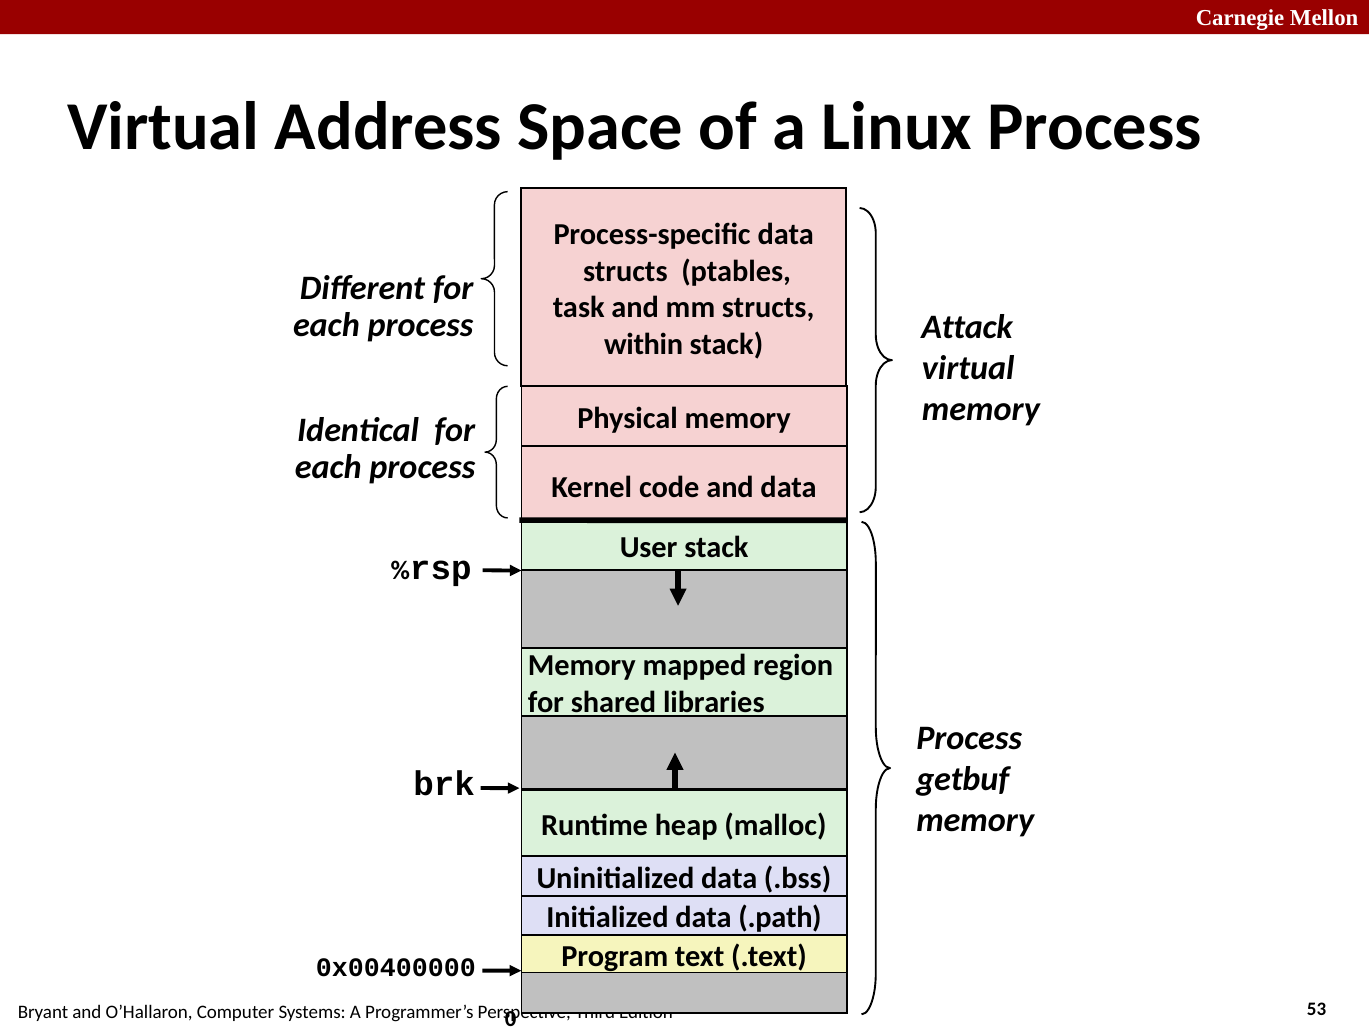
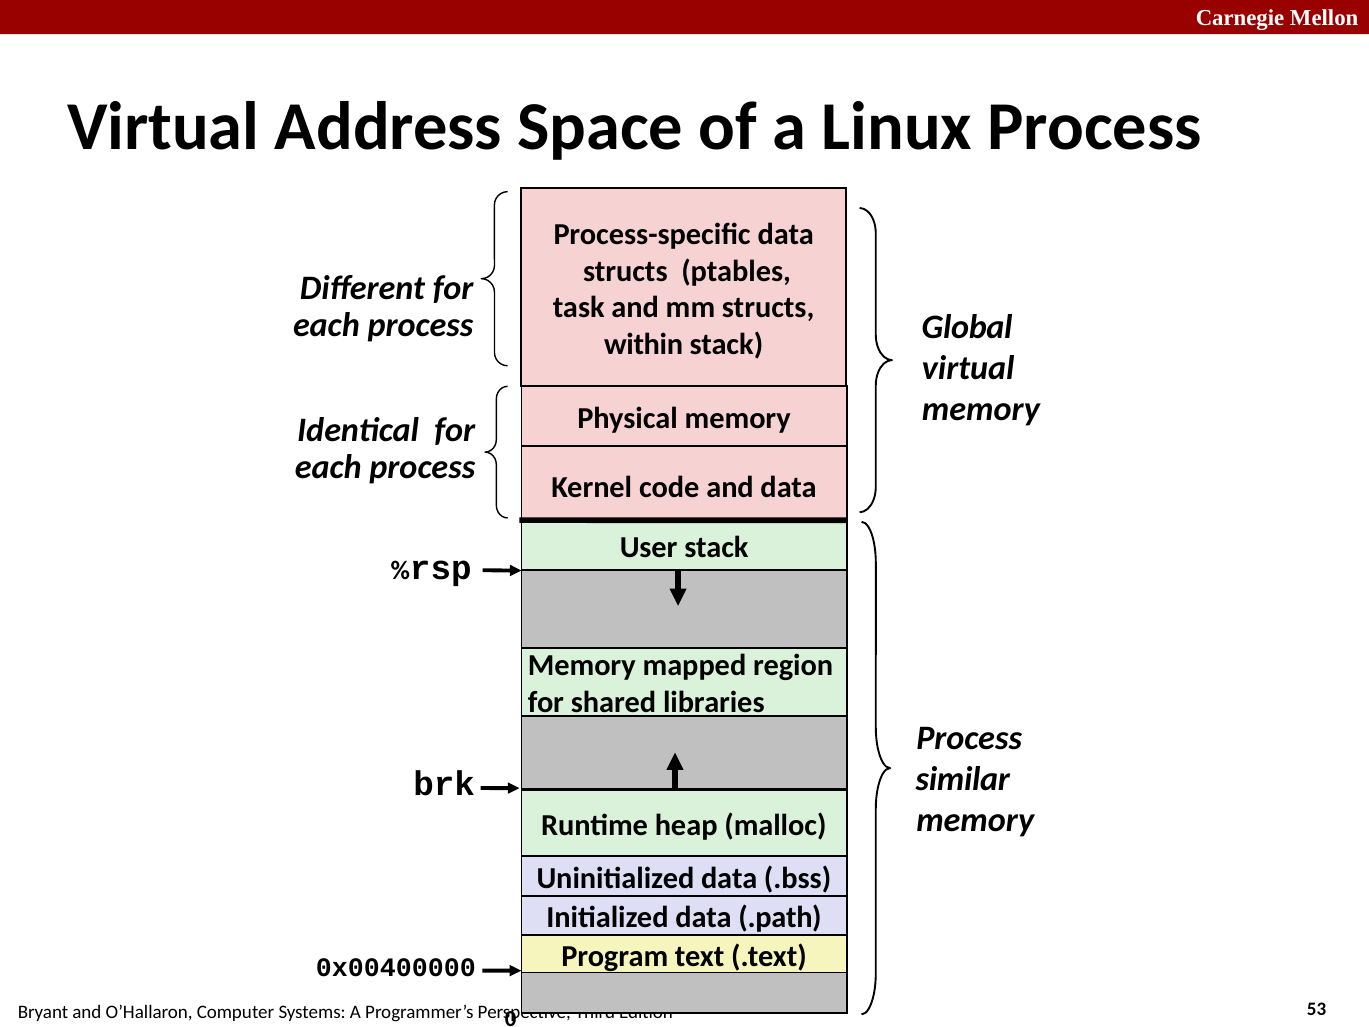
Attack: Attack -> Global (967, 327)
getbuf: getbuf -> similar (963, 779)
